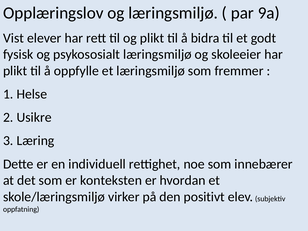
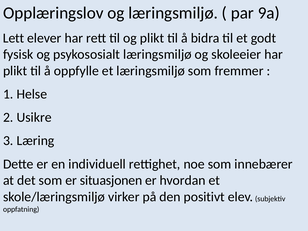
Vist: Vist -> Lett (14, 38)
konteksten: konteksten -> situasjonen (111, 180)
